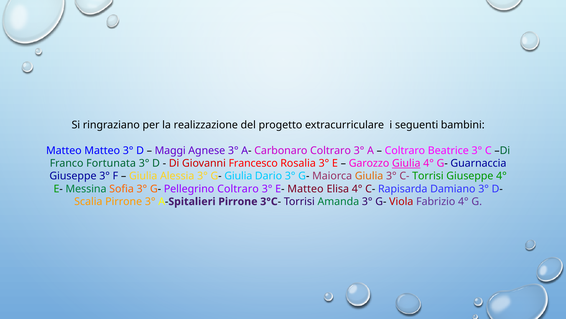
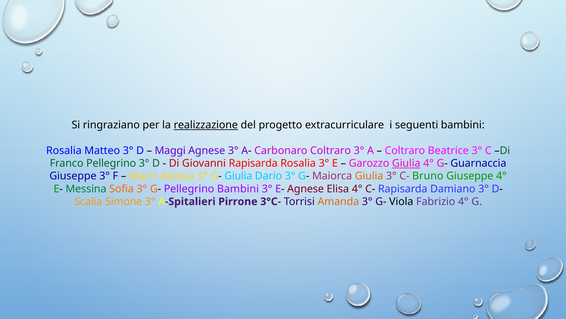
realizzazione underline: none -> present (206, 125)
Matteo: Matteo -> Rosalia (64, 150)
Franco Fortunata: Fortunata -> Pellegrino (111, 163)
Giovanni Francesco: Francesco -> Rapisarda (253, 163)
Giulia: Giulia -> Macrì (143, 176)
C- Torrisi: Torrisi -> Bruno (428, 176)
Pellegrino Coltraro: Coltraro -> Bambini (238, 188)
E- Matteo: Matteo -> Agnese (306, 188)
Pirrone: Pirrone -> Simone (124, 201)
Amanda colour: green -> orange (338, 201)
Viola colour: red -> black (401, 201)
